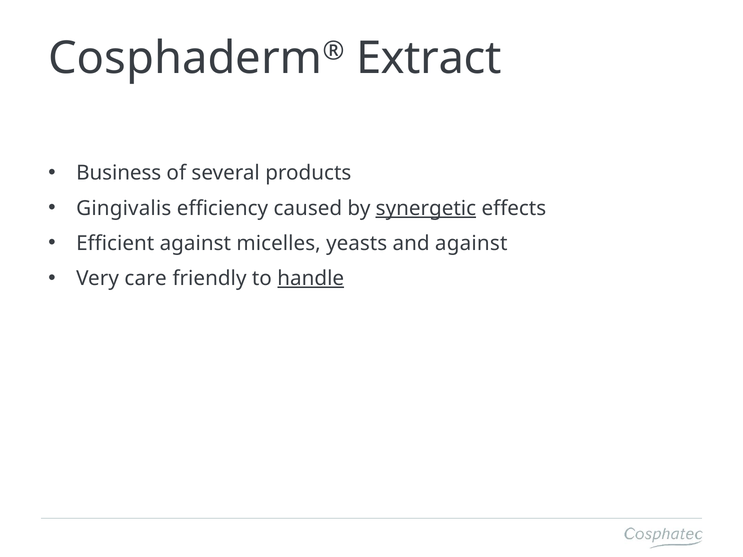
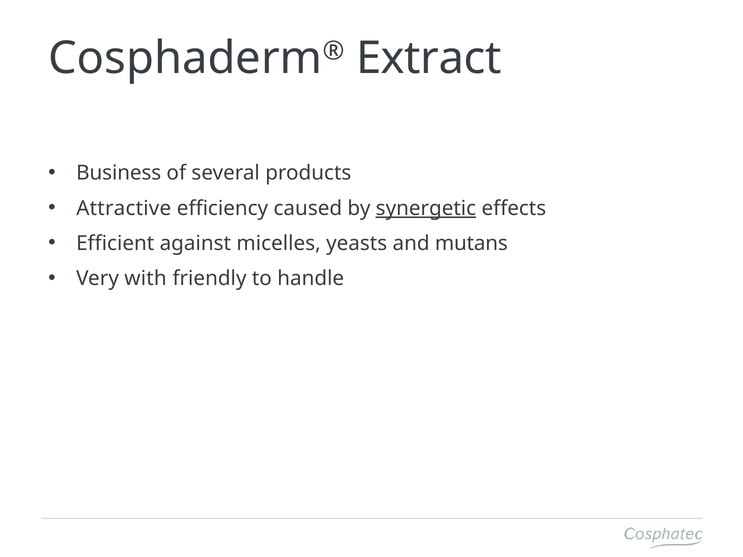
Gingivalis: Gingivalis -> Attractive (124, 208)
and against: against -> mutans (471, 243)
care: care -> with (146, 279)
handle underline: present -> none (311, 279)
